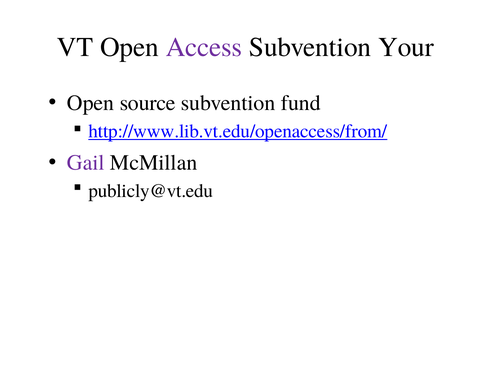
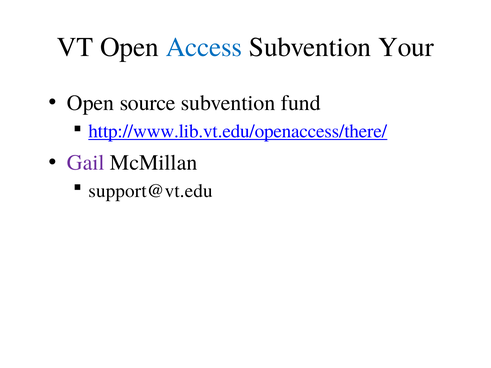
Access colour: purple -> blue (204, 47)
http://www.lib.vt.edu/openaccess/from/: http://www.lib.vt.edu/openaccess/from/ -> http://www.lib.vt.edu/openaccess/there/ (238, 131)
publicly@vt.edu: publicly@vt.edu -> support@vt.edu (151, 191)
